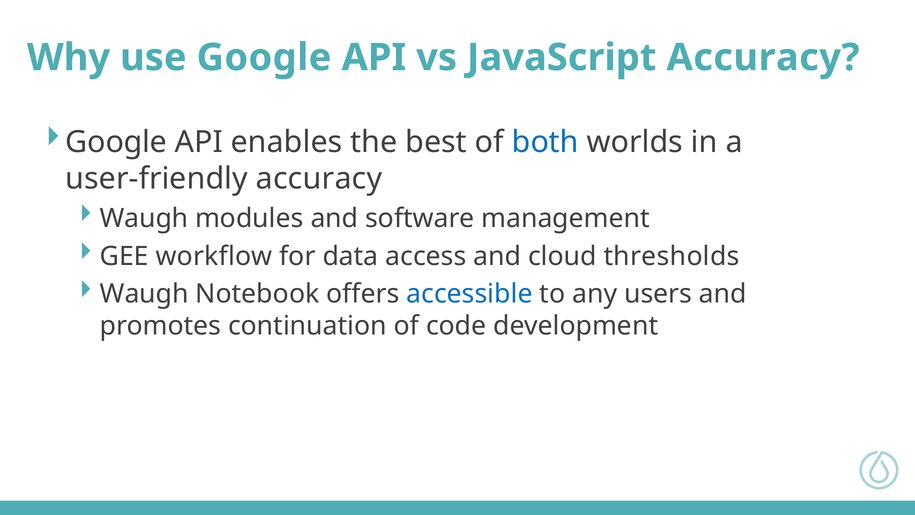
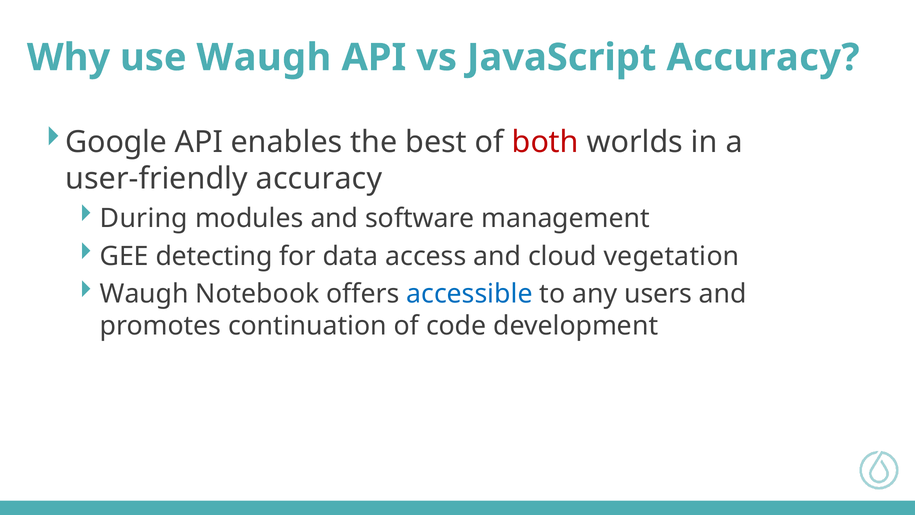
use Google: Google -> Waugh (264, 58)
both colour: blue -> red (545, 142)
Waugh: Waugh -> During (144, 218)
workflow: workflow -> detecting (214, 256)
thresholds: thresholds -> vegetation (672, 256)
